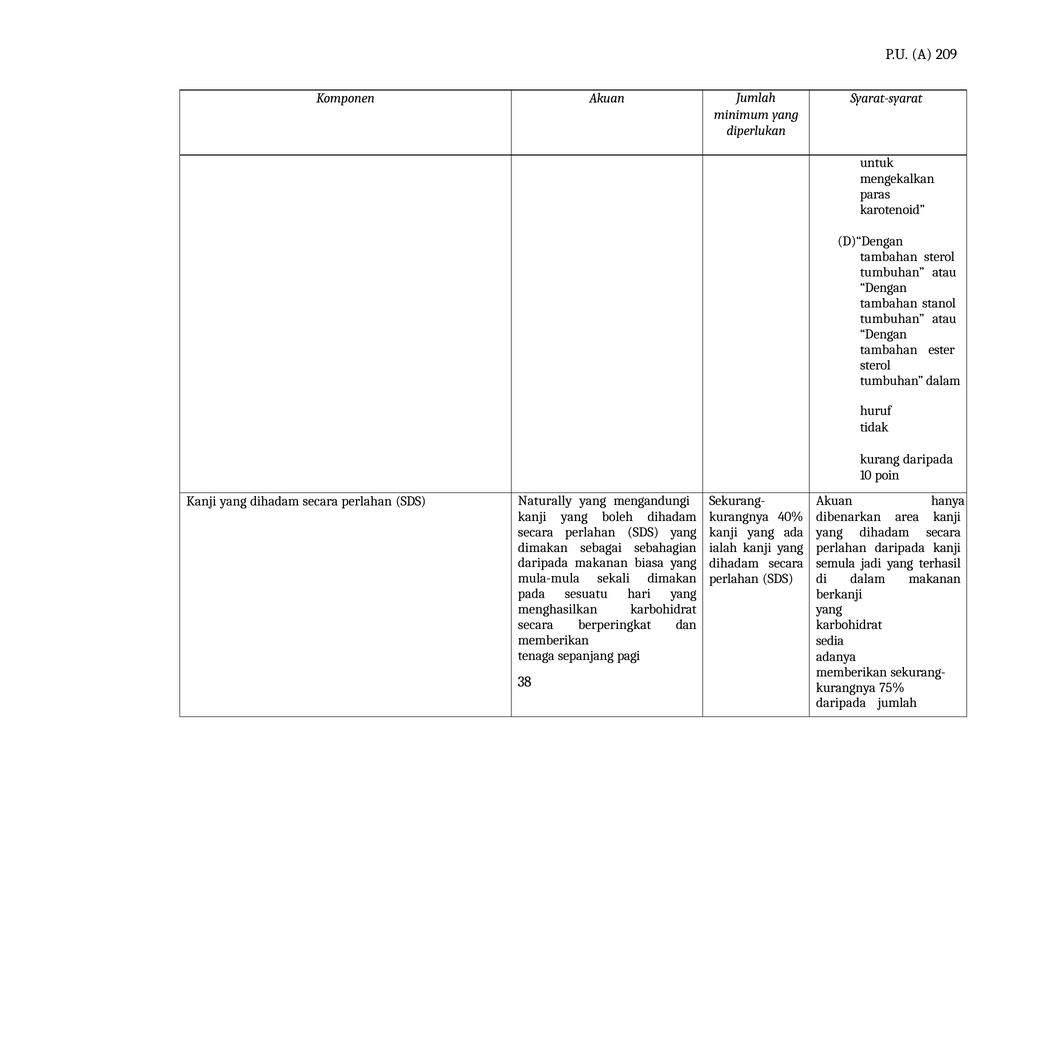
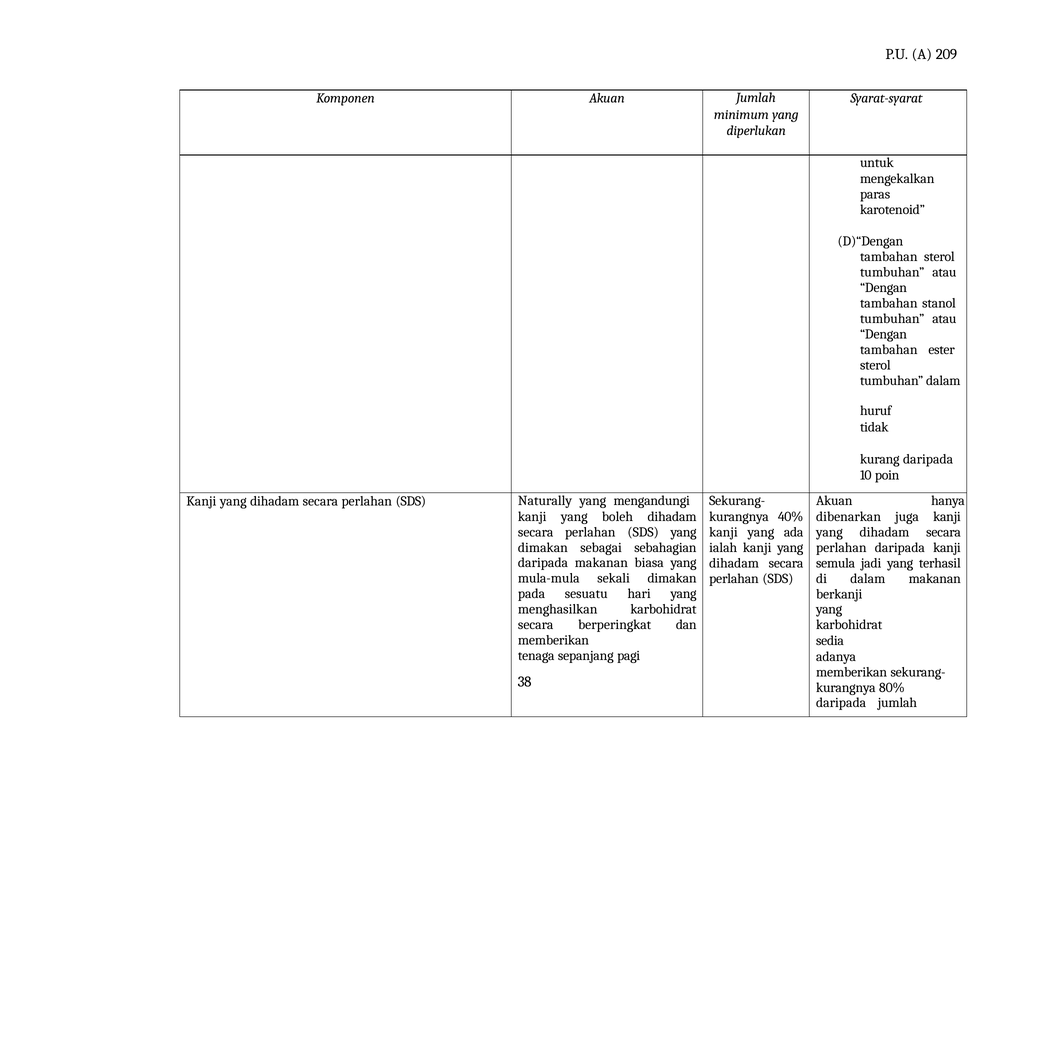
area: area -> juga (907, 517)
75%: 75% -> 80% (892, 687)
